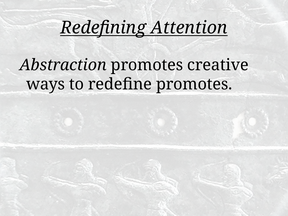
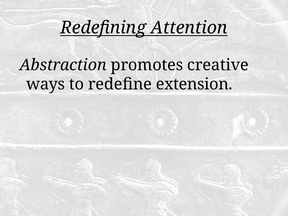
redefine promotes: promotes -> extension (194, 84)
